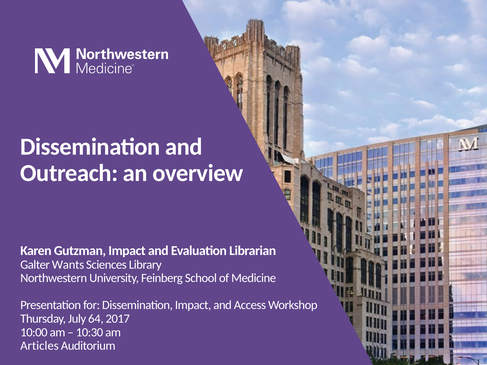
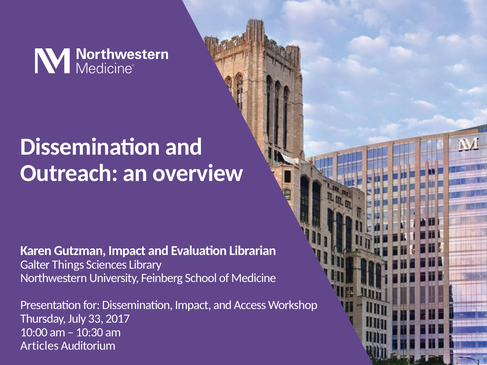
Wants: Wants -> Things (68, 265)
64: 64 -> 33 (96, 319)
